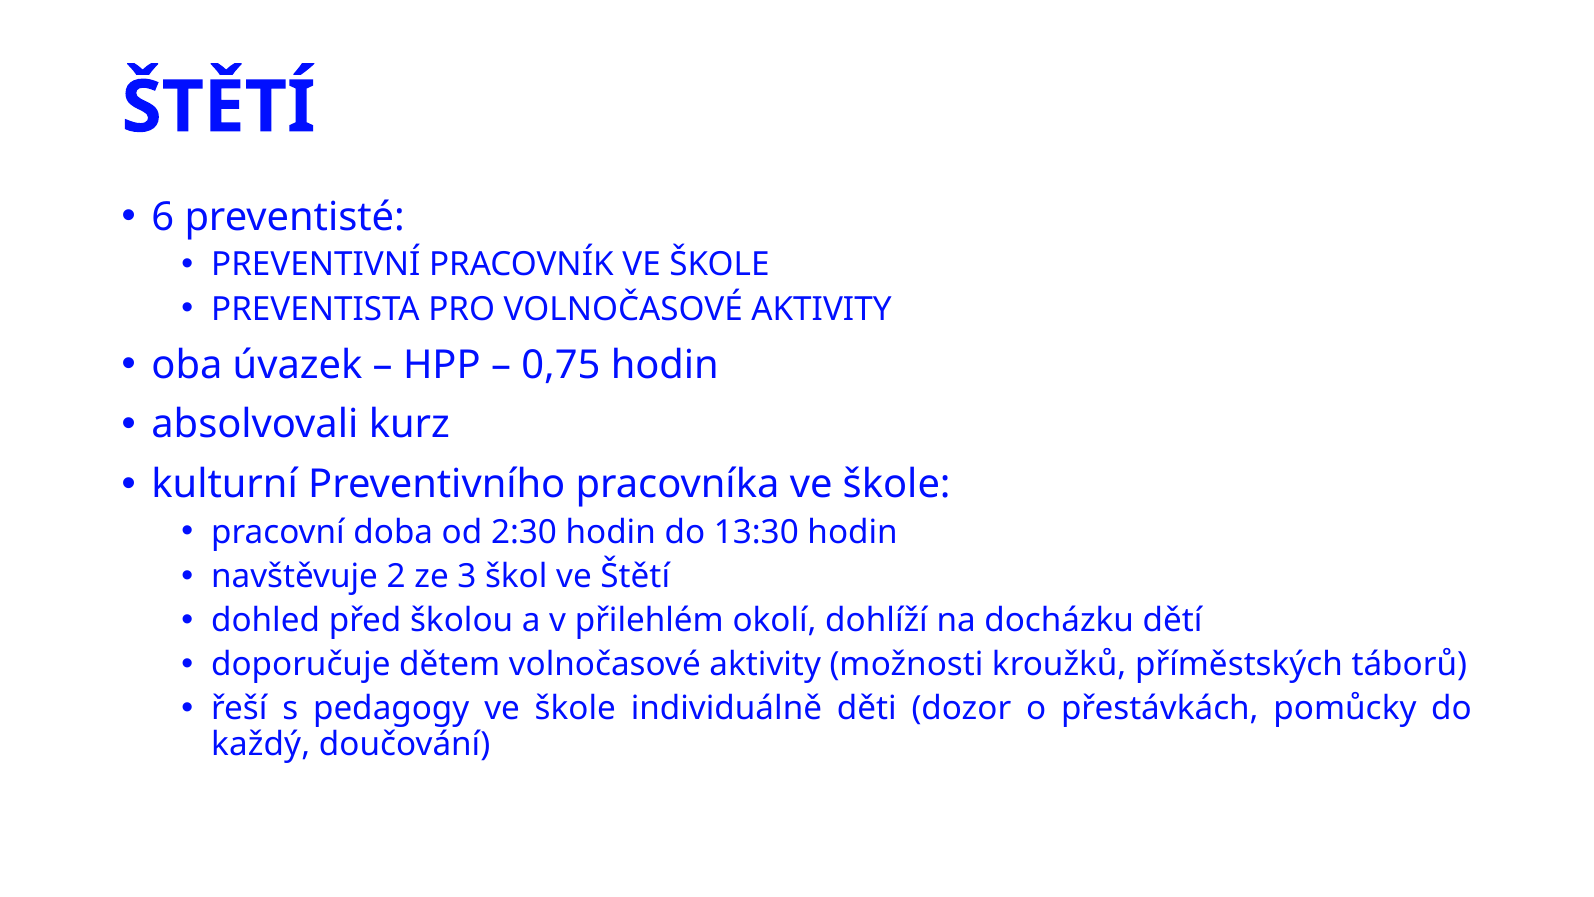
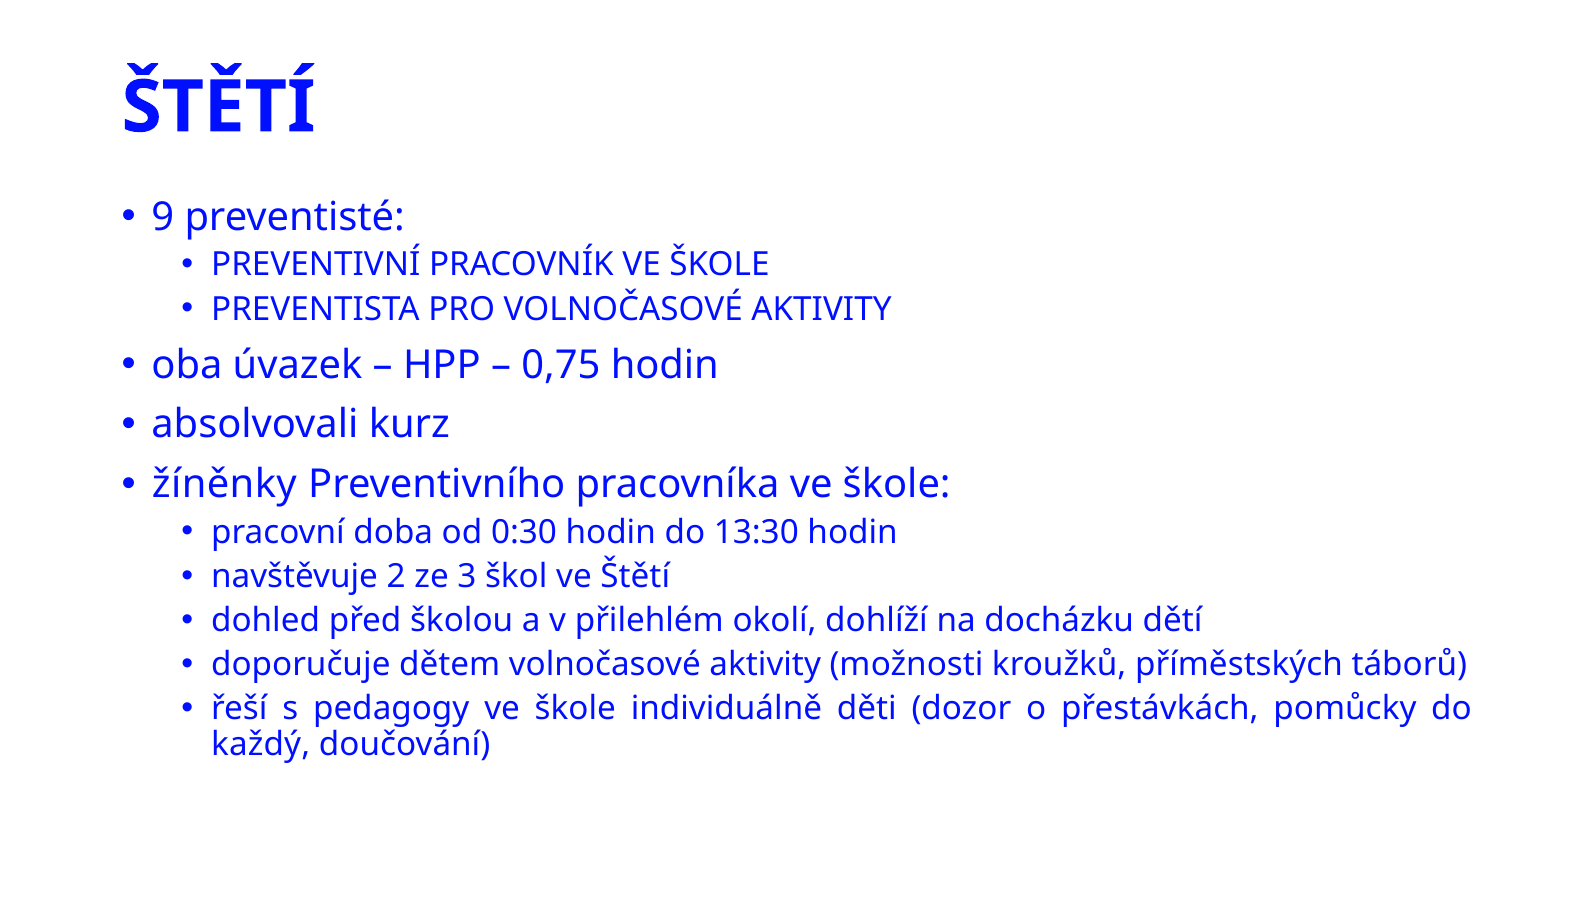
6: 6 -> 9 (163, 217)
kulturní: kulturní -> žíněnky (224, 484)
2:30: 2:30 -> 0:30 (524, 532)
